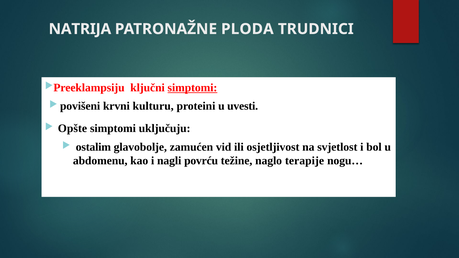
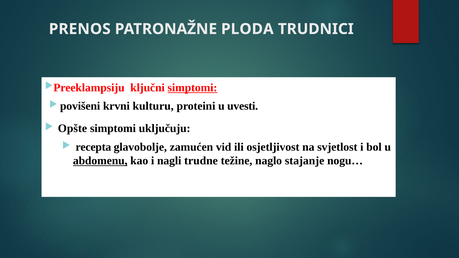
NATRIJA: NATRIJA -> PRENOS (80, 29)
ostalim: ostalim -> recepta (93, 147)
abdomenu underline: none -> present (100, 161)
povrću: povrću -> trudne (201, 161)
terapije: terapije -> stajanje (305, 161)
